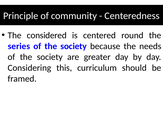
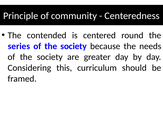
considered: considered -> contended (47, 35)
